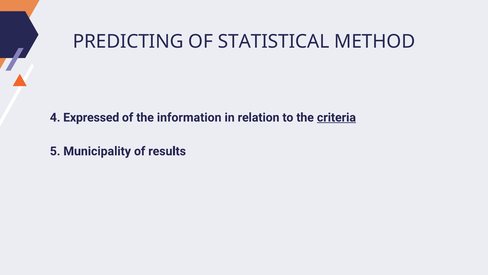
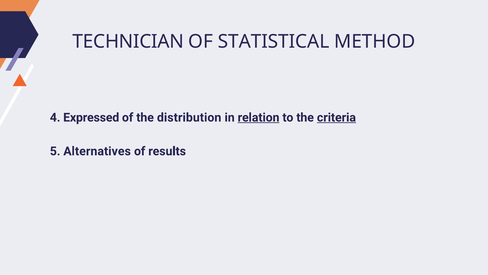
PREDICTING: PREDICTING -> TECHNICIAN (128, 41)
information: information -> distribution (189, 117)
relation underline: none -> present (259, 117)
Municipality: Municipality -> Alternatives (97, 151)
